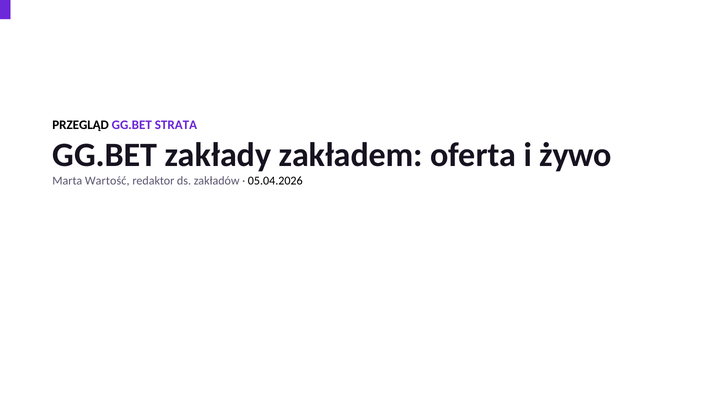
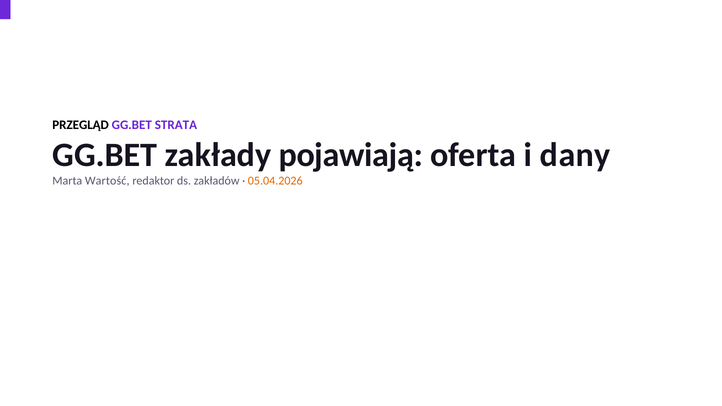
zakładem: zakładem -> pojawiają (351, 155)
żywo: żywo -> dany (575, 155)
05.04.2026 colour: black -> orange (275, 181)
